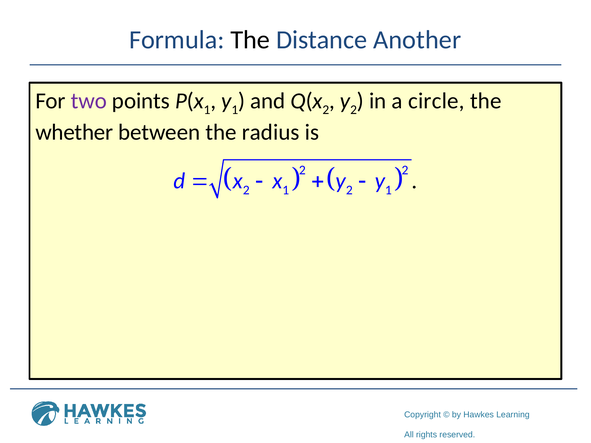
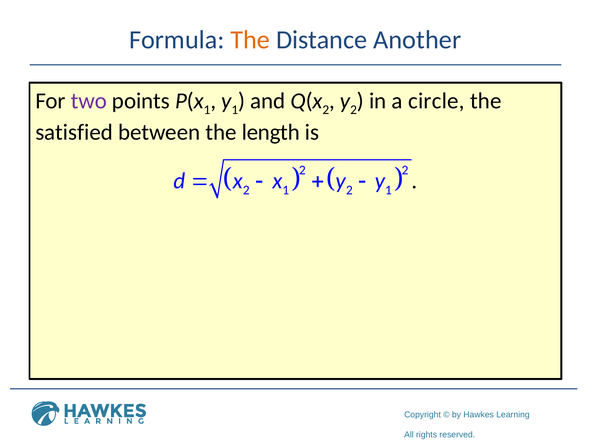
The colour: black -> orange (250, 40)
whether: whether -> satisfied (74, 132)
radius: radius -> length (271, 132)
